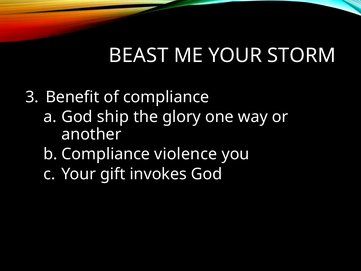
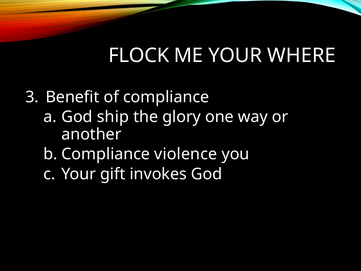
BEAST: BEAST -> FLOCK (139, 56)
STORM: STORM -> WHERE (301, 56)
